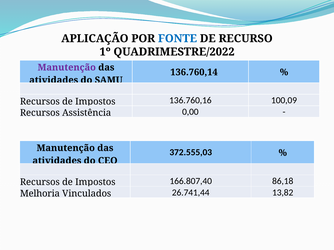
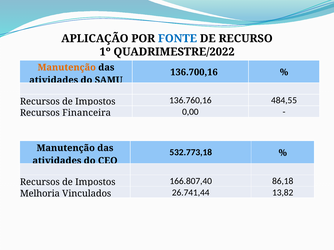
Manutenção colour: purple -> orange (67, 68)
136.760,14: 136.760,14 -> 136.700,16 (194, 72)
100,09: 100,09 -> 484,55 (284, 101)
Assistência: Assistência -> Financeira (87, 113)
372.555,03: 372.555,03 -> 532.773,18 (191, 153)
